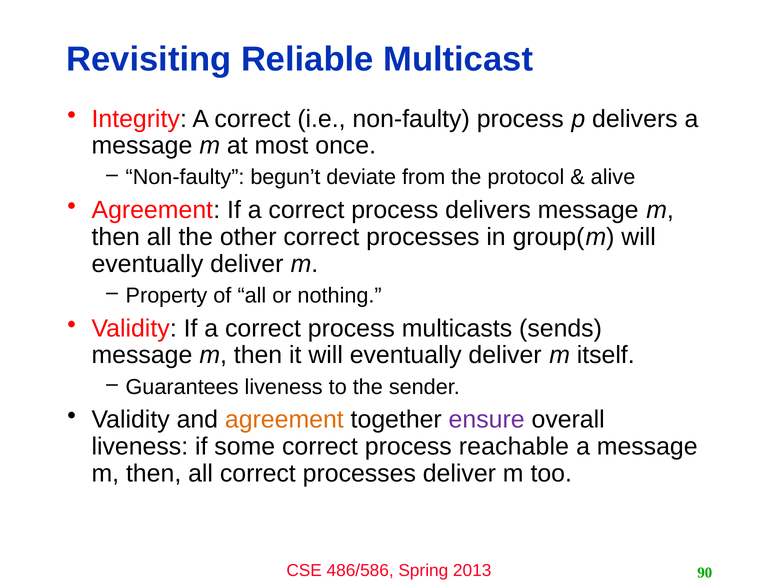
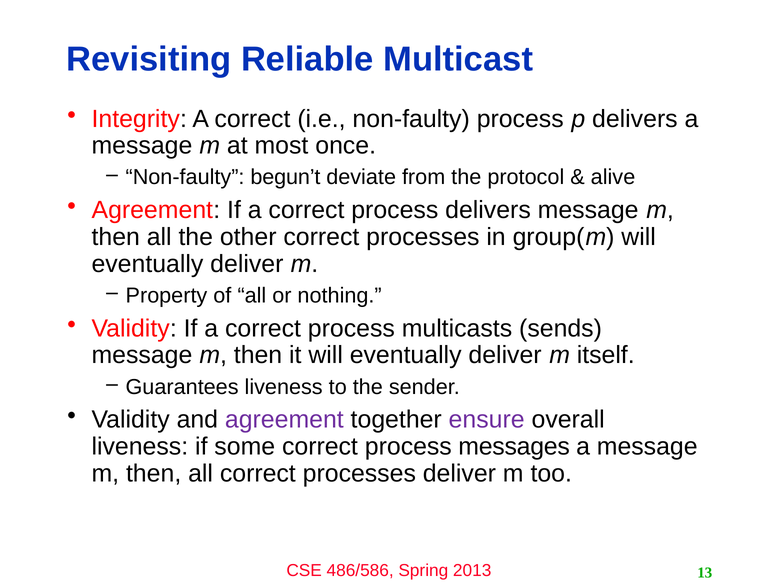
agreement colour: orange -> purple (284, 419)
reachable: reachable -> messages (514, 446)
90: 90 -> 13 (705, 572)
